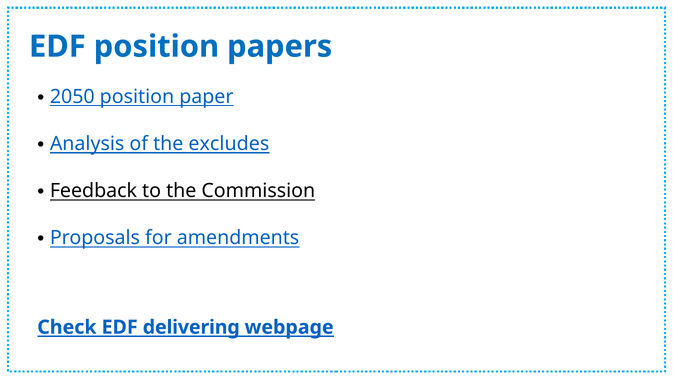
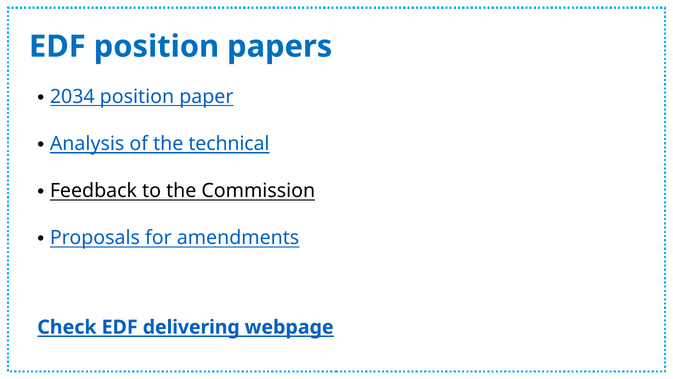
2050: 2050 -> 2034 (72, 97)
excludes: excludes -> technical (229, 144)
